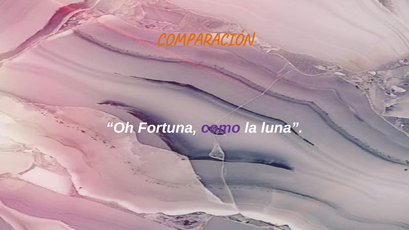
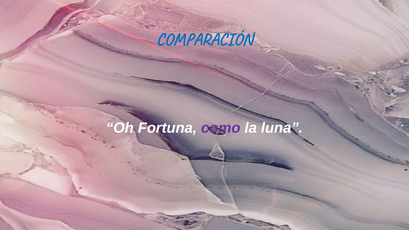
COMPARACIÓN colour: orange -> blue (204, 39)
